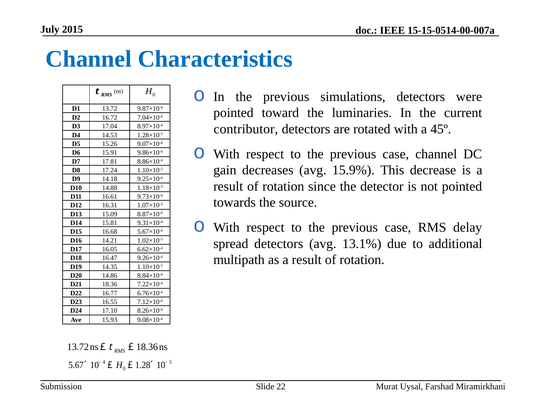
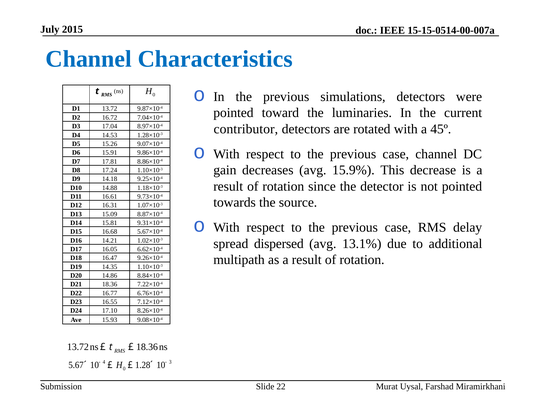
spread detectors: detectors -> dispersed (279, 243)
